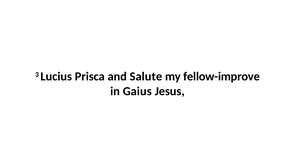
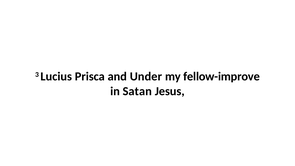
Salute: Salute -> Under (146, 76)
Gaius: Gaius -> Satan (137, 91)
